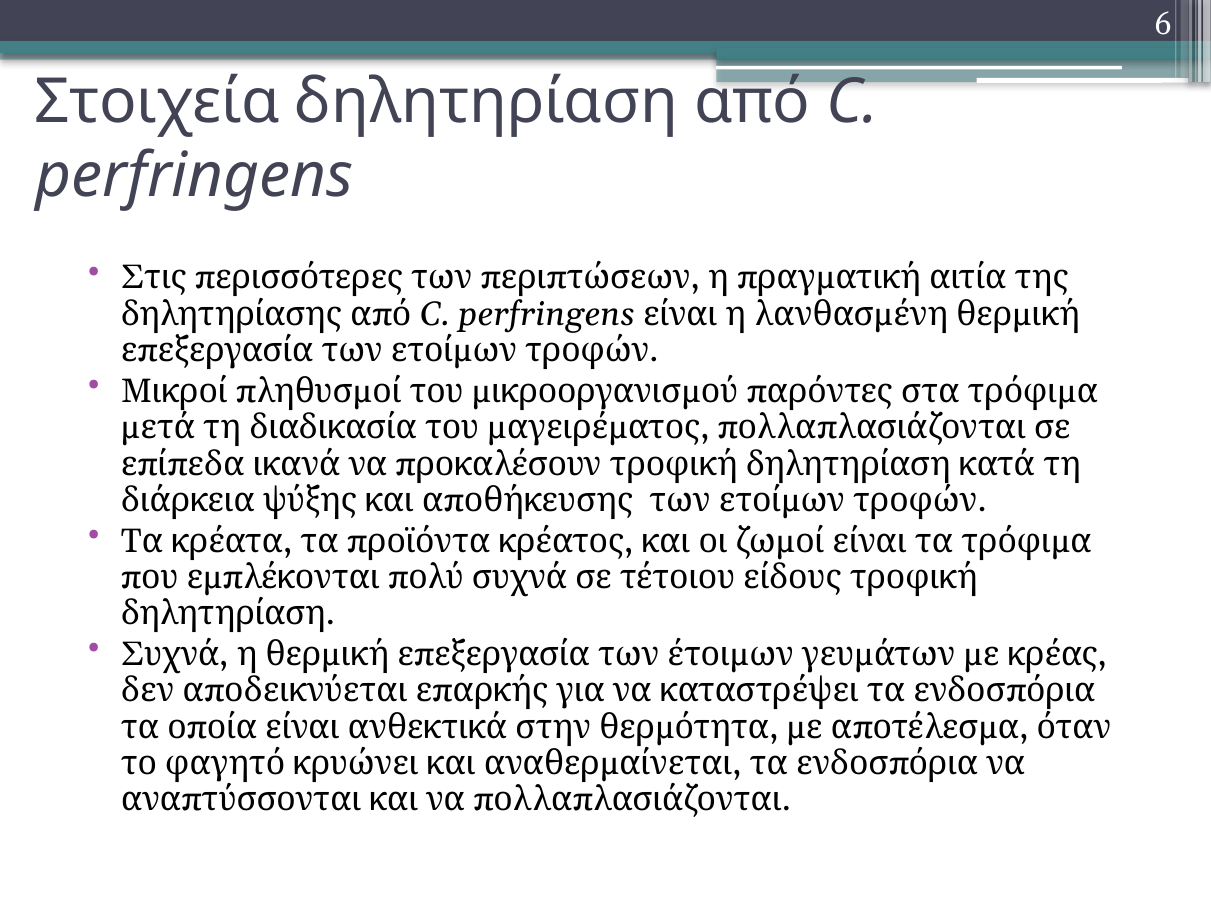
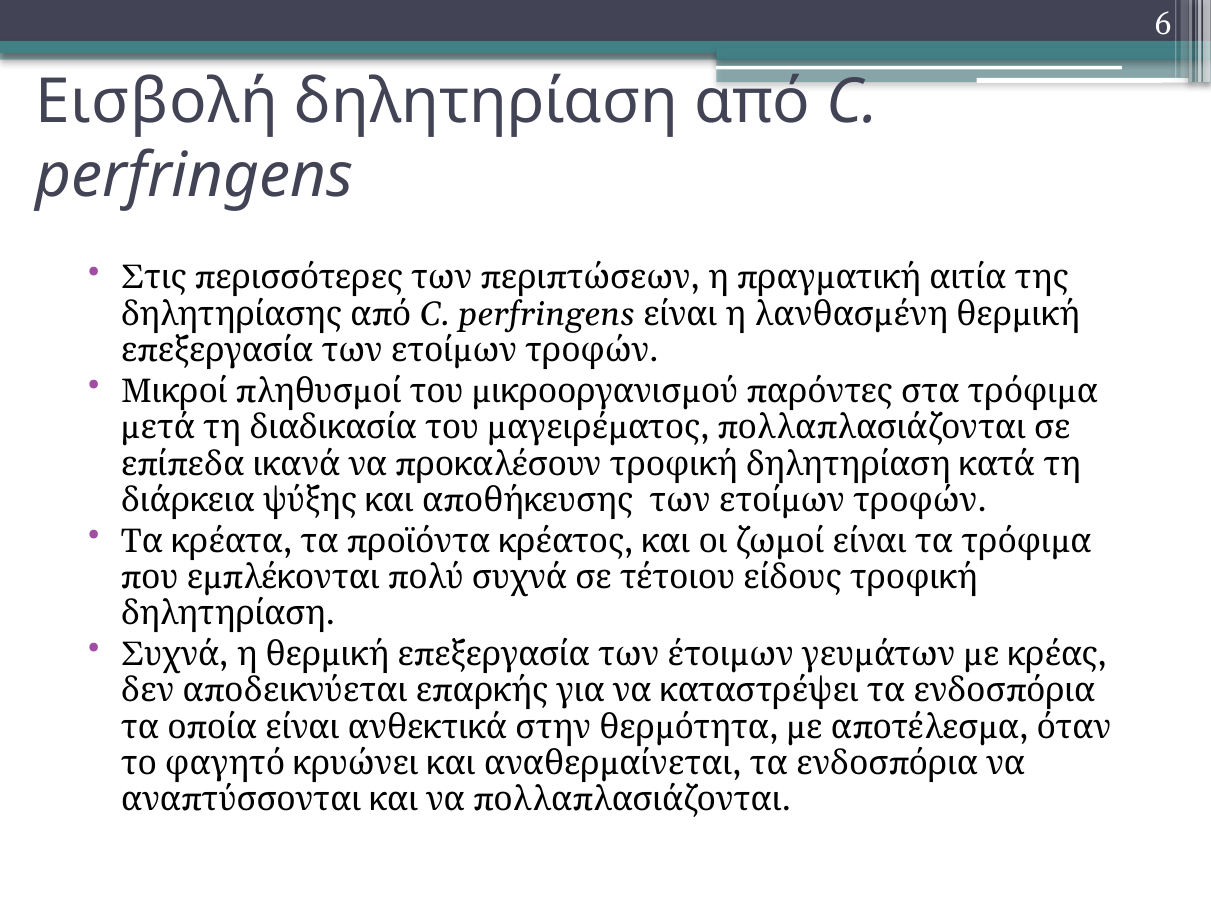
Στοιχεία: Στοιχεία -> Εισβολή (157, 102)
